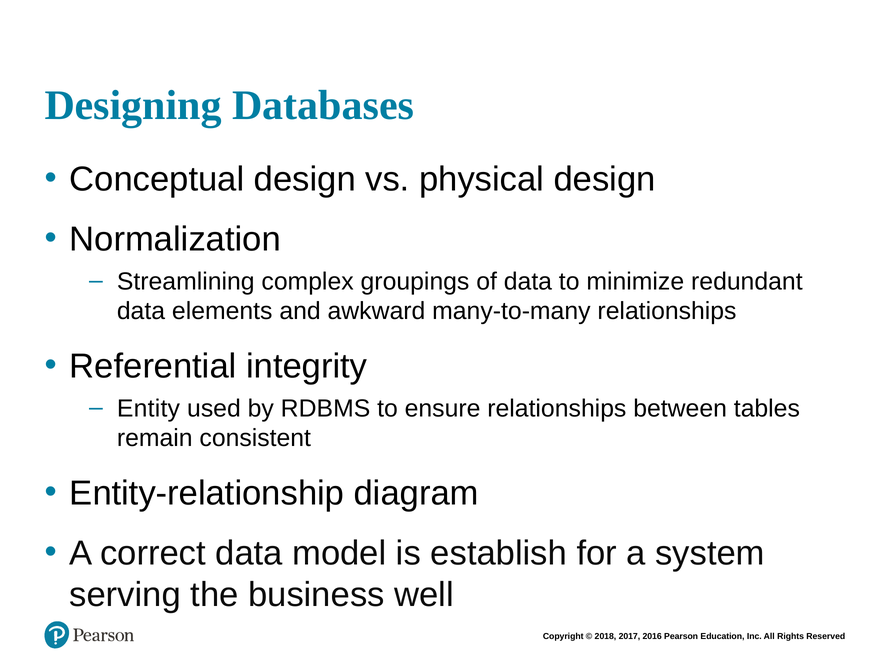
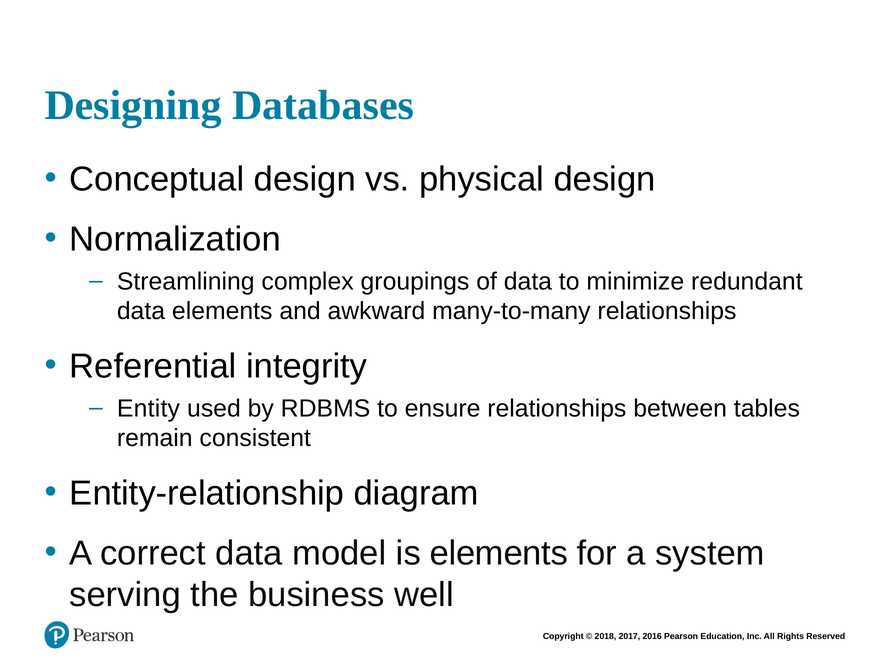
is establish: establish -> elements (499, 554)
